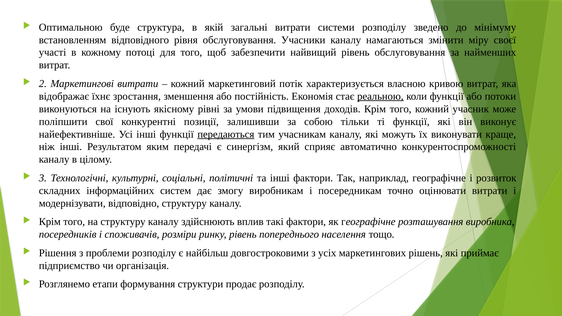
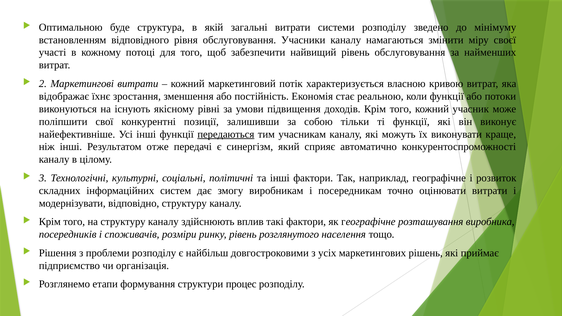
реальною underline: present -> none (380, 96)
яким: яким -> отже (158, 147)
попереднього: попереднього -> розглянутого (289, 234)
продає: продає -> процес (241, 284)
